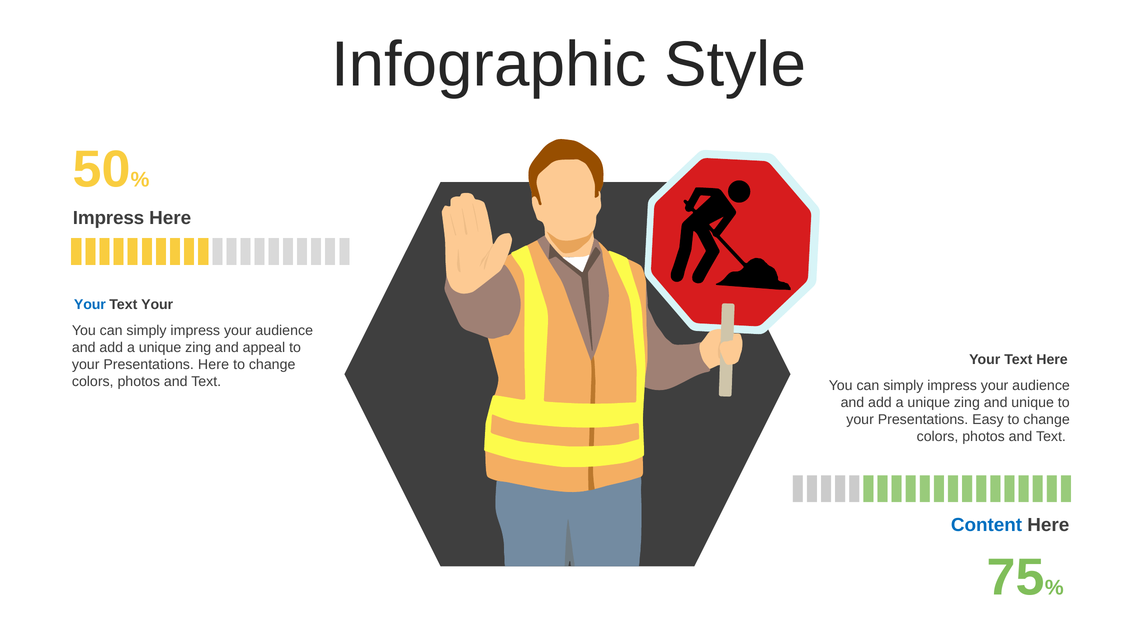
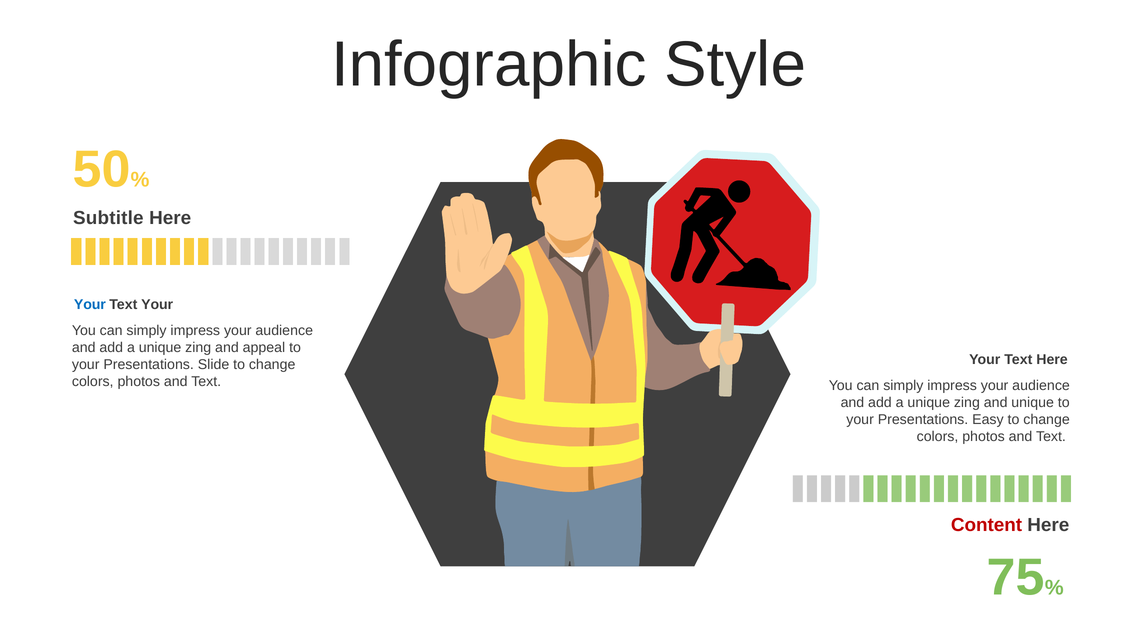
Impress: Impress -> Subtitle (108, 218)
Presentations Here: Here -> Slide (214, 365)
Content colour: blue -> red (987, 525)
